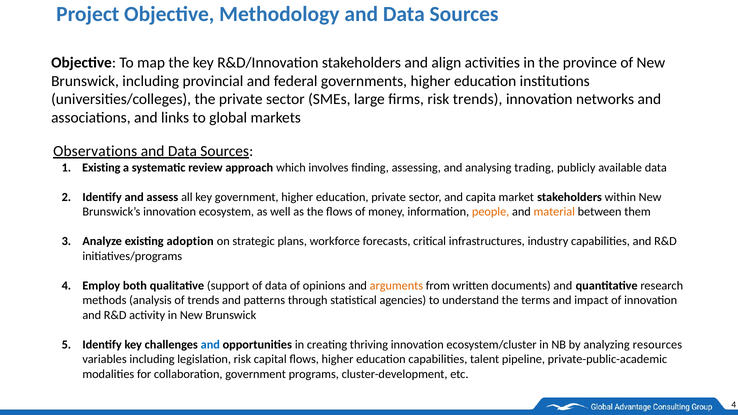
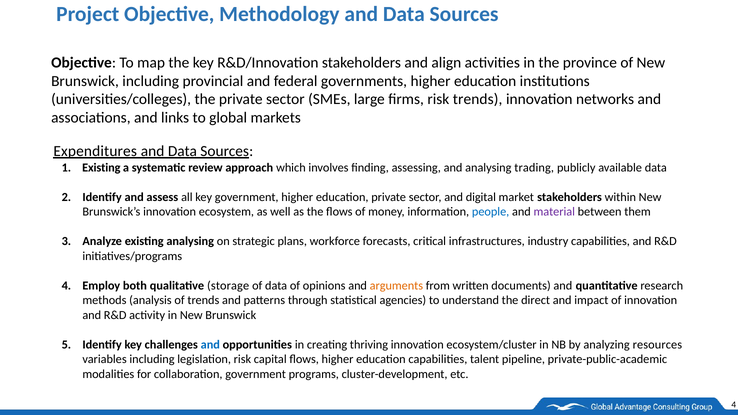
Observations: Observations -> Expenditures (95, 151)
capita: capita -> digital (481, 197)
people colour: orange -> blue (491, 212)
material colour: orange -> purple (554, 212)
existing adoption: adoption -> analysing (190, 241)
support: support -> storage (228, 286)
terms: terms -> direct (536, 300)
